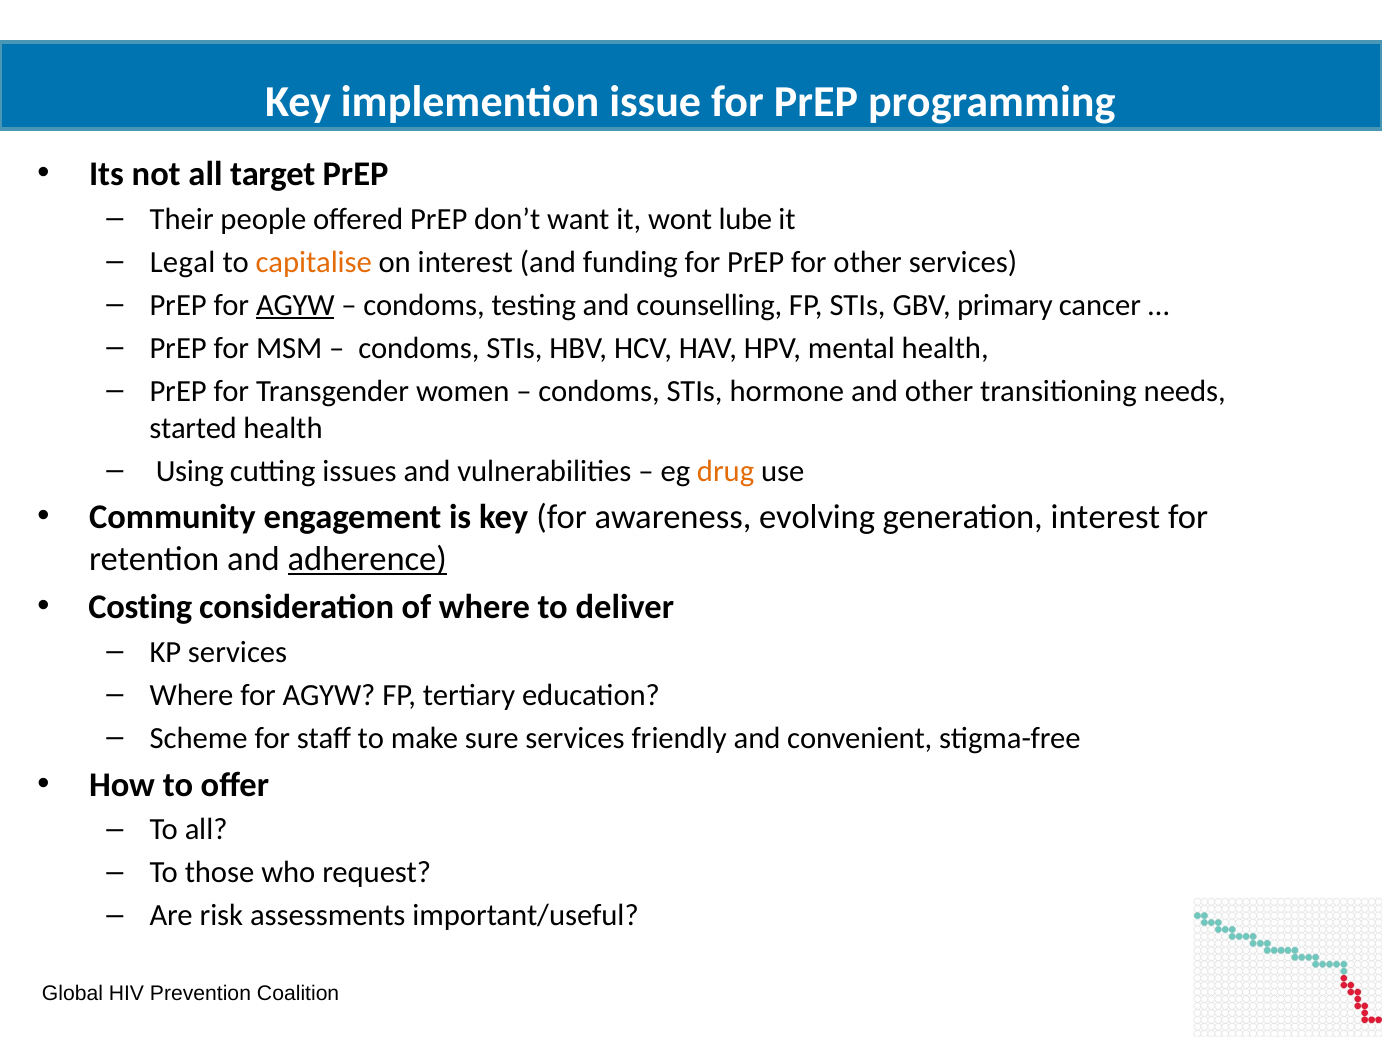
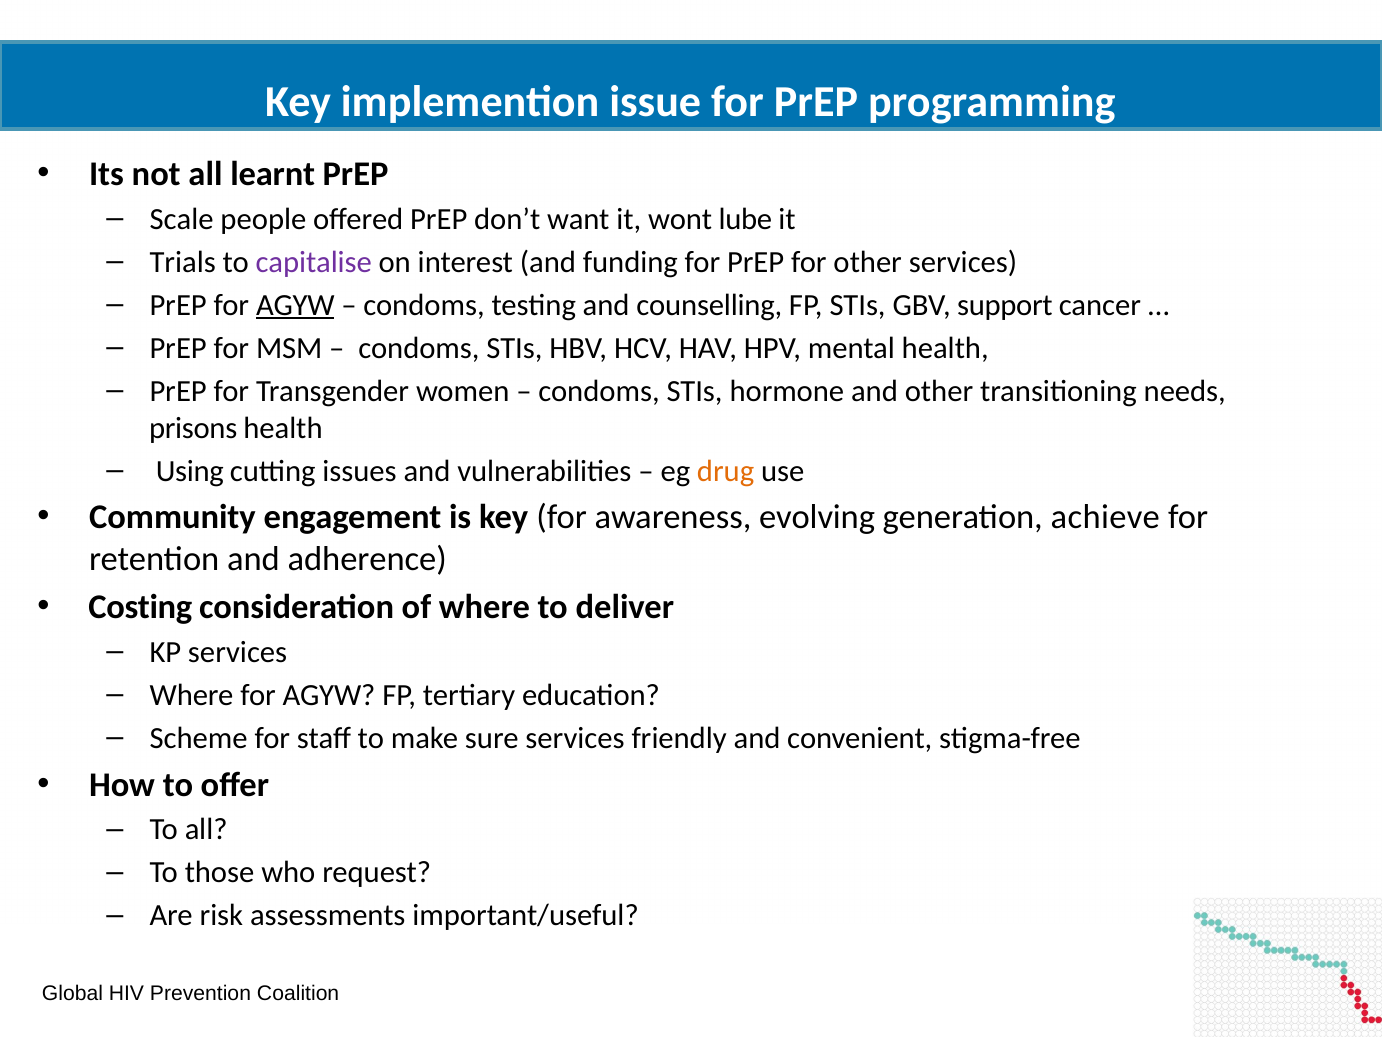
target: target -> learnt (273, 174)
Their: Their -> Scale (182, 219)
Legal: Legal -> Trials (183, 262)
capitalise colour: orange -> purple (314, 262)
GBV primary: primary -> support (1005, 305)
started: started -> prisons (193, 428)
generation interest: interest -> achieve (1105, 517)
adherence underline: present -> none (367, 559)
